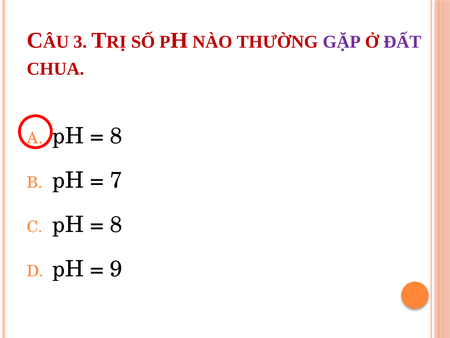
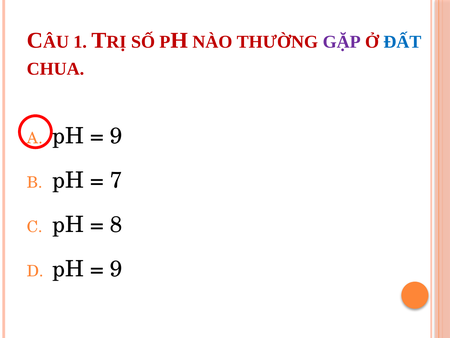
3: 3 -> 1 (80, 42)
ĐẤT colour: purple -> blue (403, 42)
8: 8 -> 9 (116, 136)
